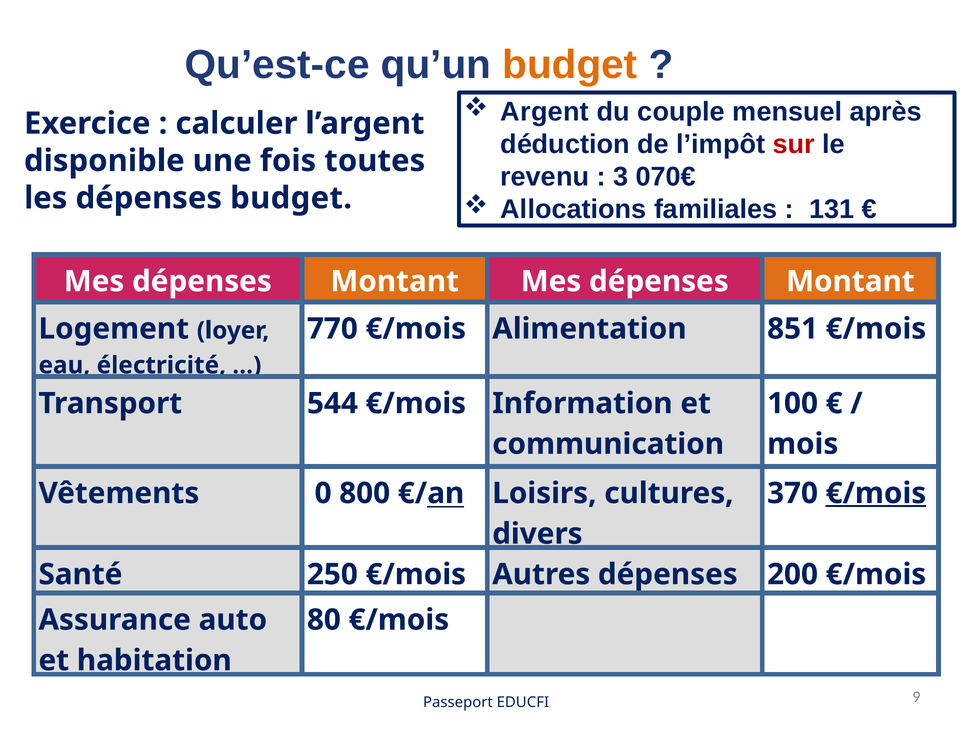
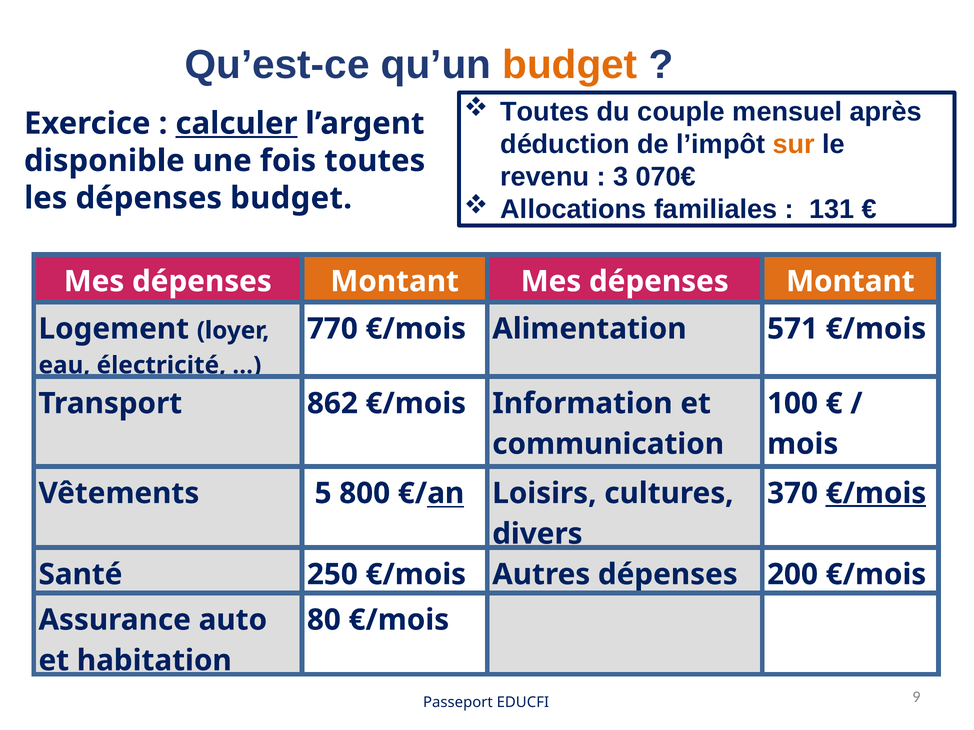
Argent: Argent -> Toutes (545, 112)
calculer underline: none -> present (236, 124)
sur colour: red -> orange (794, 144)
851: 851 -> 571 (793, 329)
544: 544 -> 862 (332, 404)
0: 0 -> 5 (323, 494)
